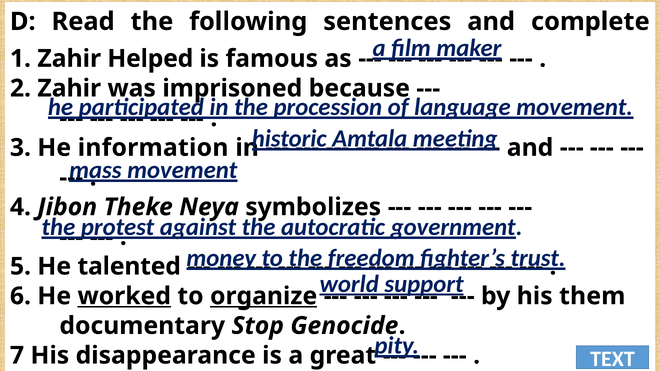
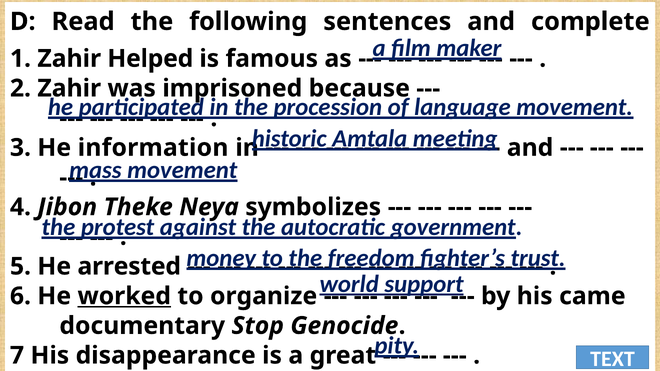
talented: talented -> arrested (129, 267)
organize underline: present -> none (264, 296)
his them: them -> came (592, 296)
